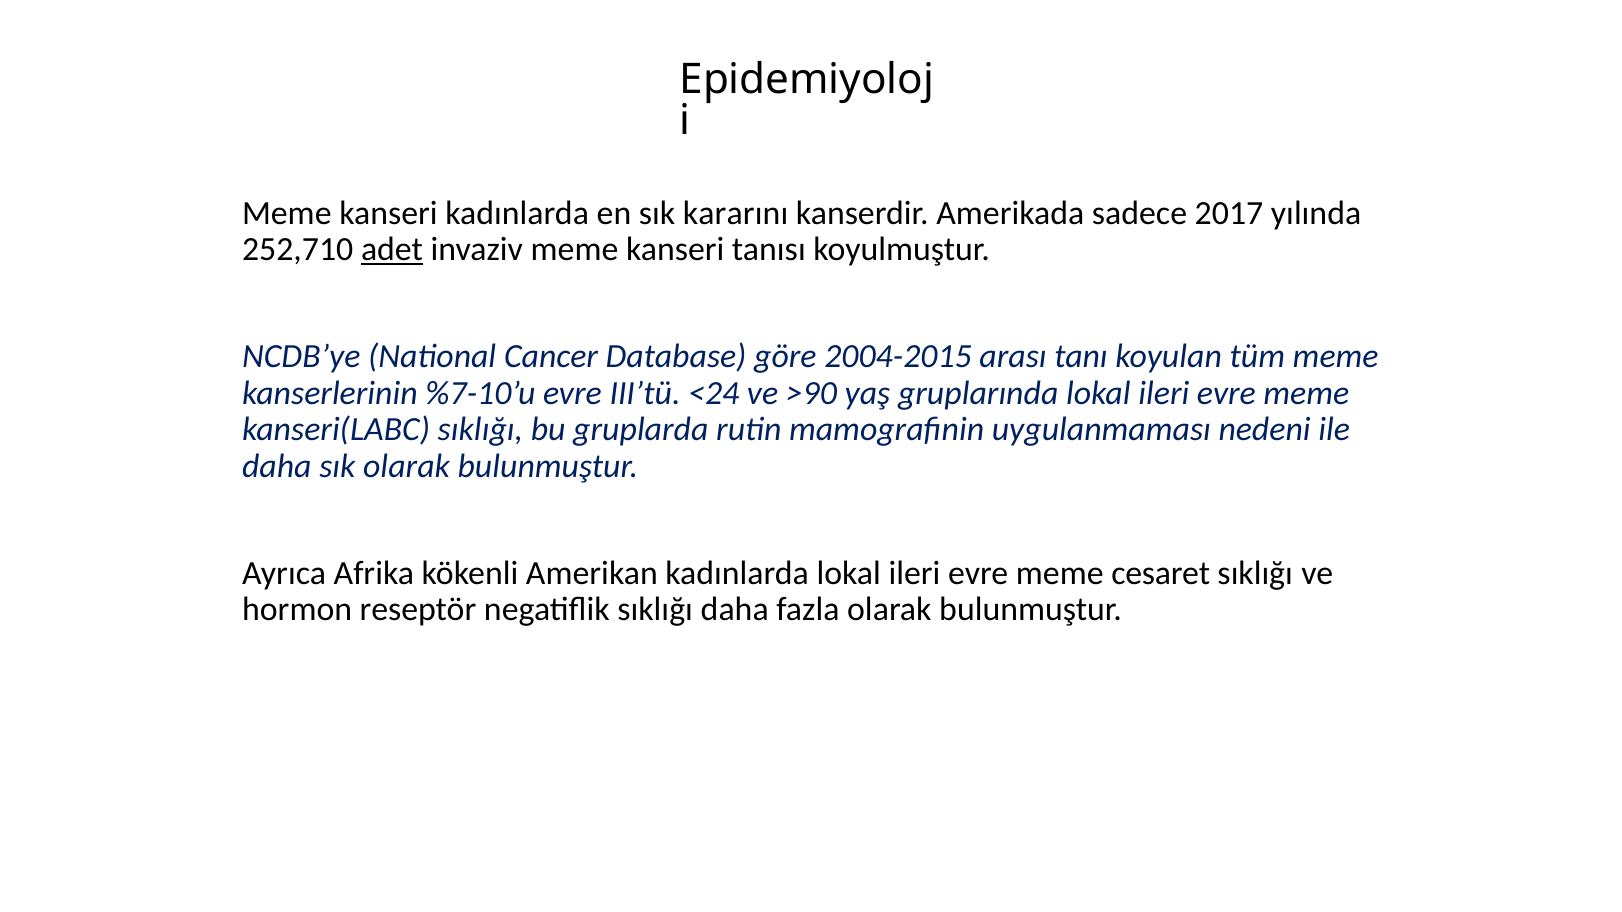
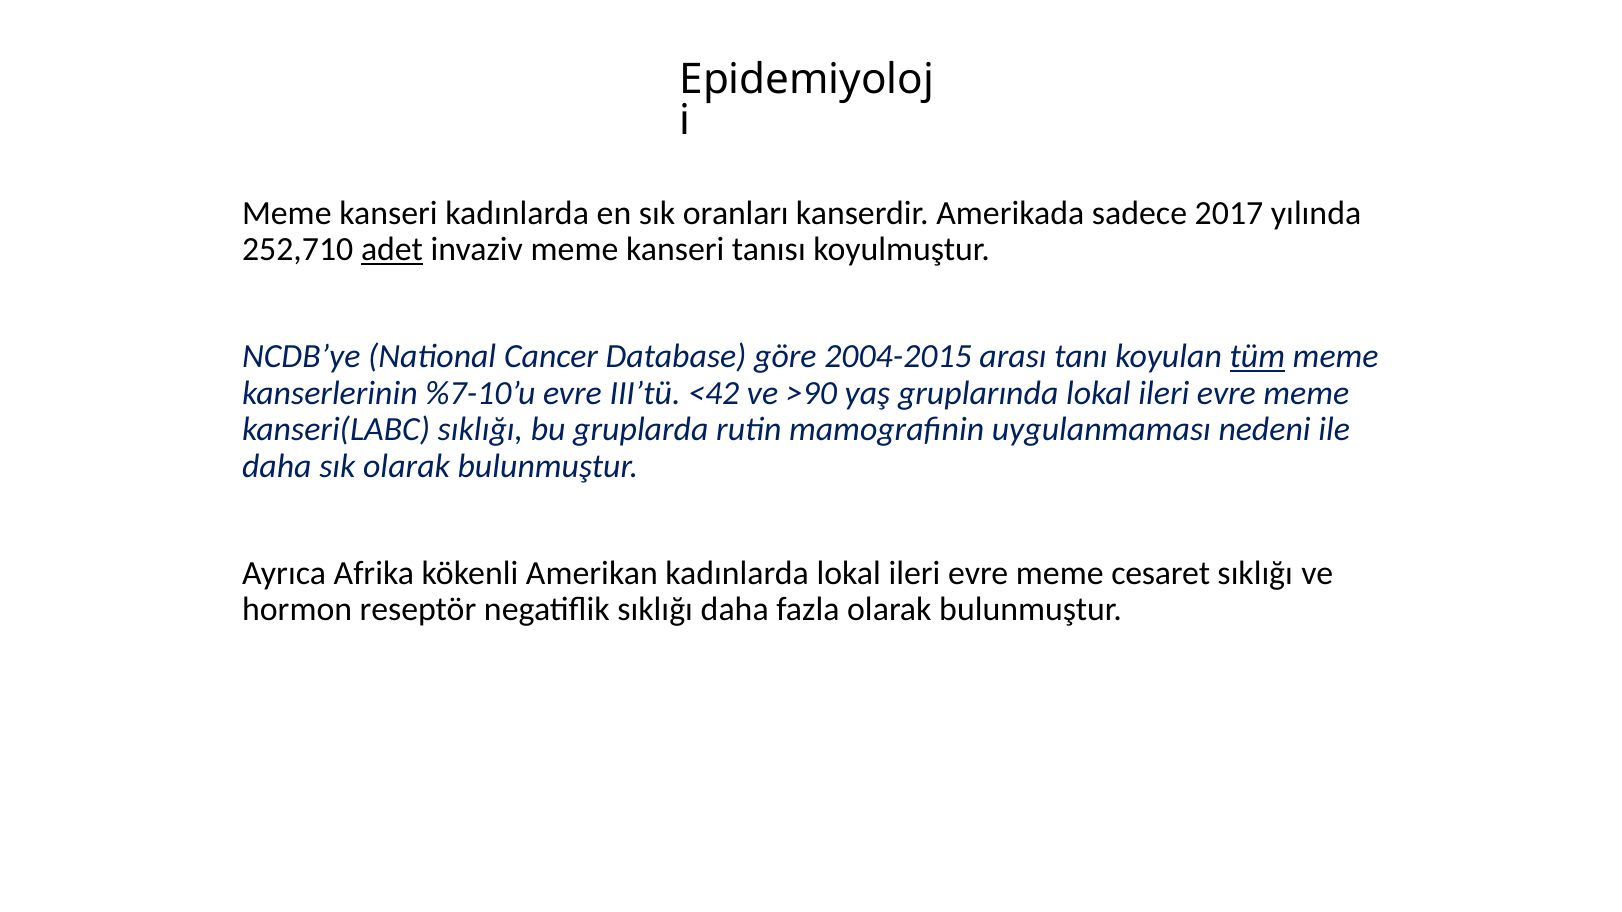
kararını: kararını -> oranları (736, 213)
tüm underline: none -> present (1257, 357)
<24: <24 -> <42 (714, 393)
